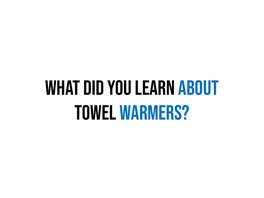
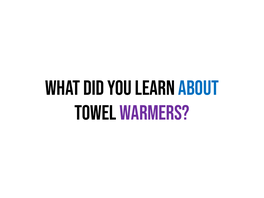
warmers colour: blue -> purple (154, 113)
